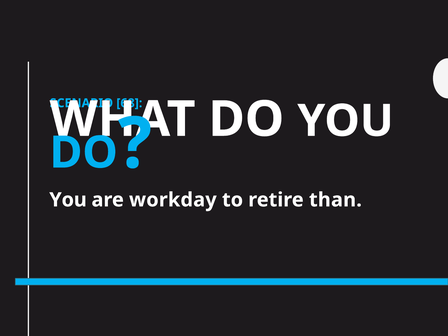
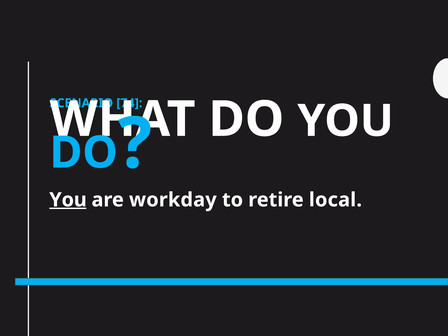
68: 68 -> 74 (129, 103)
You underline: none -> present (68, 200)
than: than -> local (335, 200)
